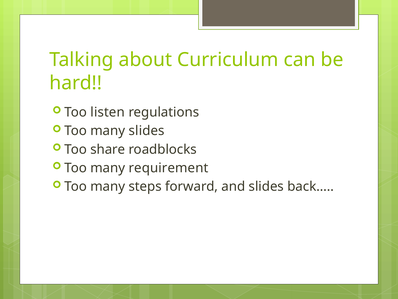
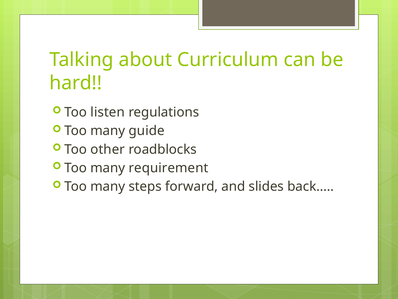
many slides: slides -> guide (147, 131)
share: share -> other (108, 149)
